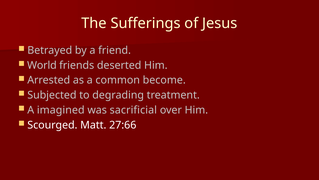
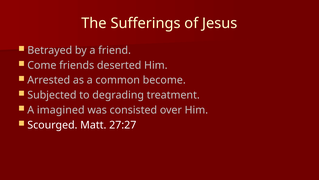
World: World -> Come (42, 65)
sacrificial: sacrificial -> consisted (133, 110)
27:66: 27:66 -> 27:27 (123, 125)
